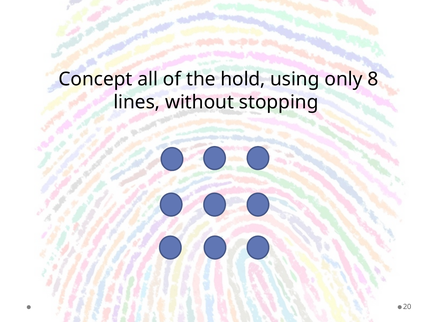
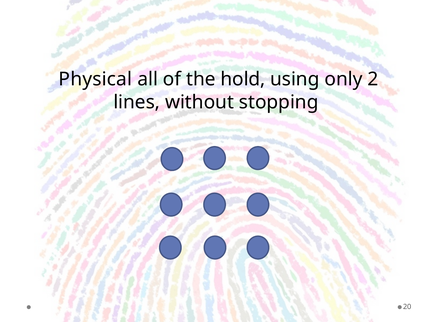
Concept: Concept -> Physical (95, 79)
8: 8 -> 2 (373, 79)
